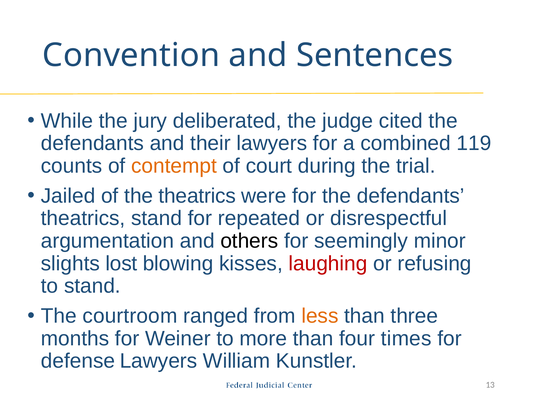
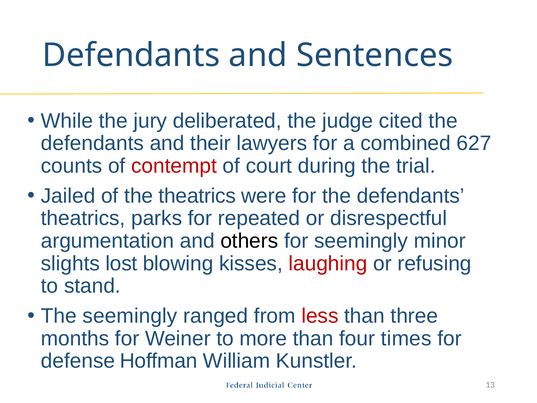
Convention: Convention -> Defendants (131, 55)
119: 119 -> 627 (474, 143)
contempt colour: orange -> red (174, 166)
theatrics stand: stand -> parks (157, 218)
The courtroom: courtroom -> seemingly (130, 316)
less colour: orange -> red (320, 316)
defense Lawyers: Lawyers -> Hoffman (159, 361)
